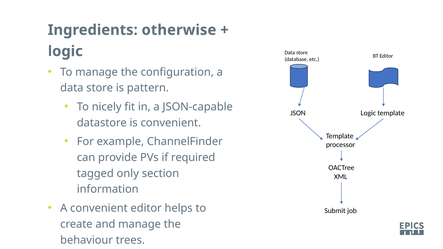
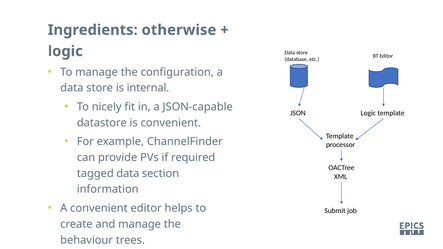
pattern: pattern -> internal (148, 88)
tagged only: only -> data (128, 174)
